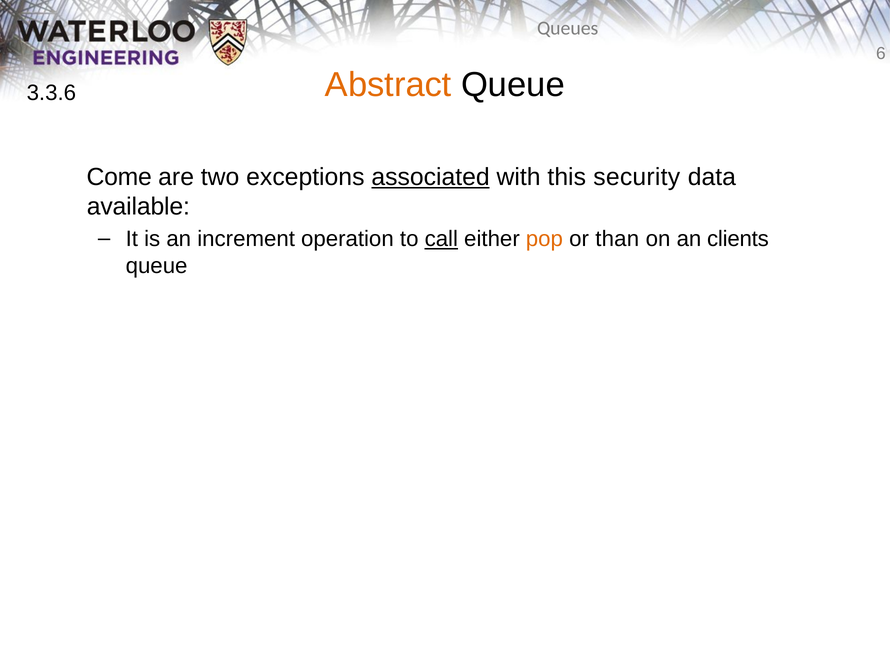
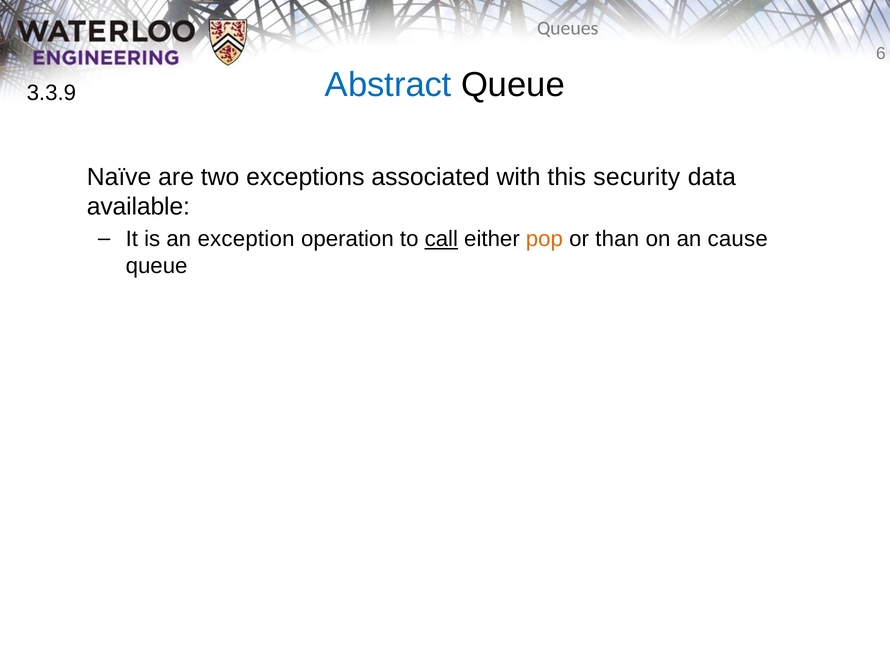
Abstract colour: orange -> blue (388, 85)
3.3.6: 3.3.6 -> 3.3.9 (51, 93)
Come: Come -> Naïve (119, 177)
associated underline: present -> none (431, 177)
increment: increment -> exception (246, 239)
clients: clients -> cause (738, 239)
